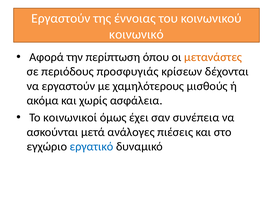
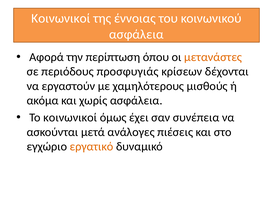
Εργαστούν: Εργαστούν -> Κοινωνικοί (61, 18)
κοινωνικό: κοινωνικό -> ασφάλεια (136, 34)
εργατικό colour: blue -> orange (92, 147)
